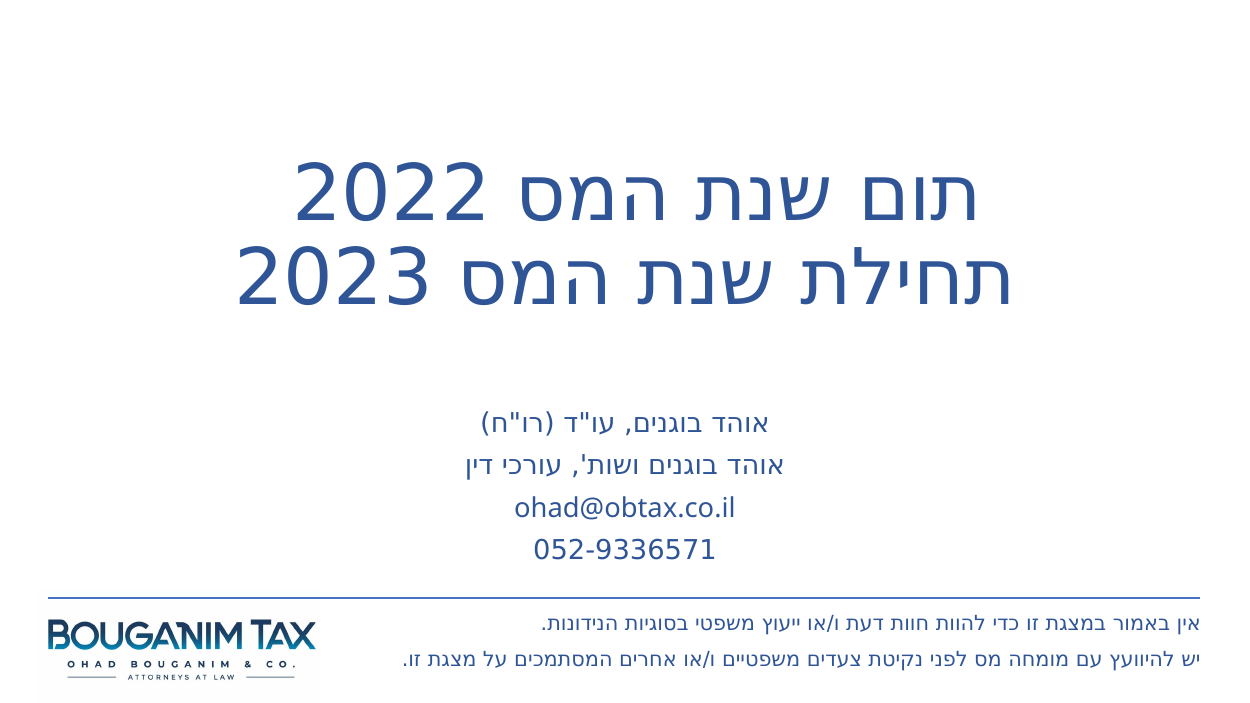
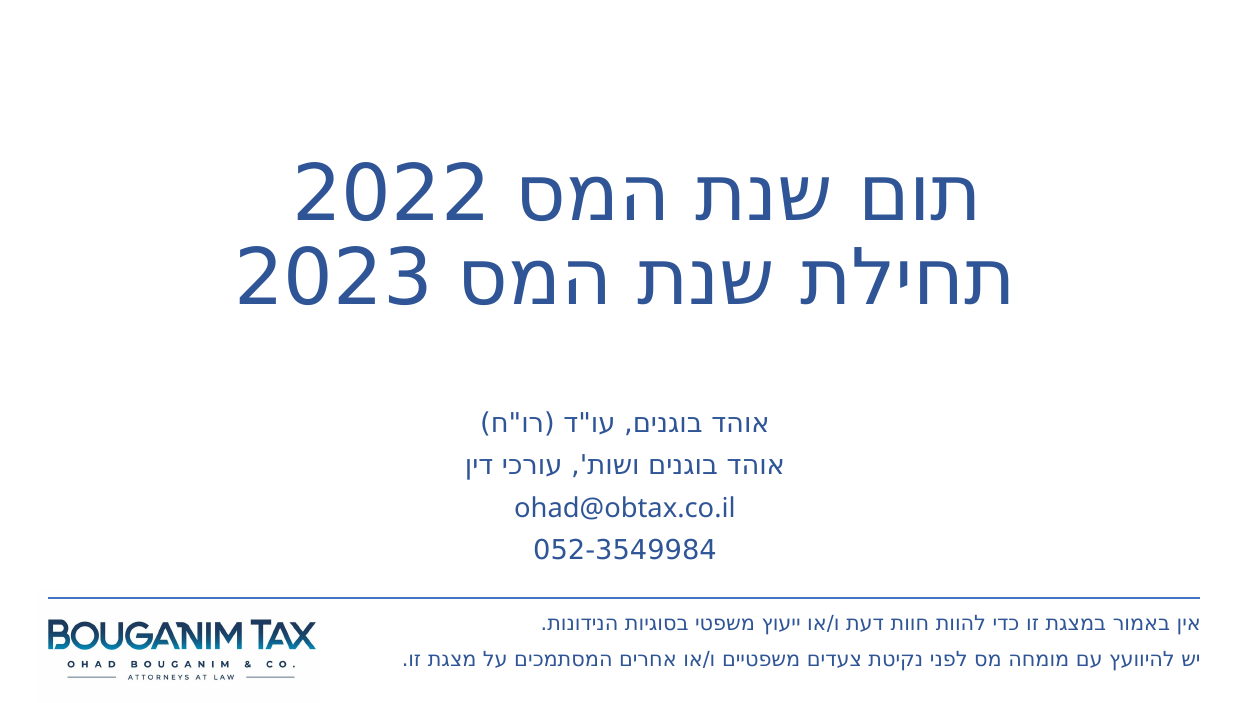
052-9336571: 052-9336571 -> 052-3549984 (625, 551)
